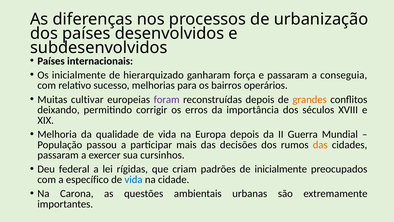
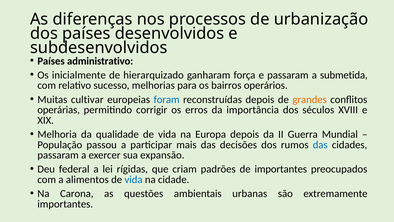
internacionais: internacionais -> administrativo (100, 61)
conseguia: conseguia -> submetida (344, 75)
foram colour: purple -> blue (167, 99)
deixando: deixando -> operárias (59, 110)
das colour: orange -> blue (320, 145)
cursinhos: cursinhos -> expansão (162, 155)
de inicialmente: inicialmente -> importantes (281, 169)
específico: específico -> alimentos (87, 179)
